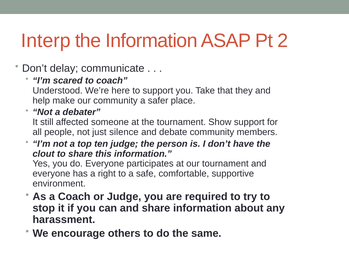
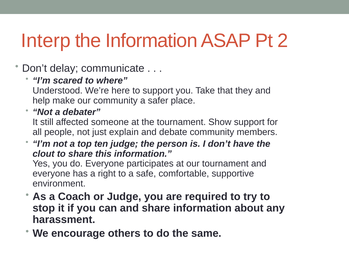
to coach: coach -> where (112, 80)
silence: silence -> explain (124, 132)
